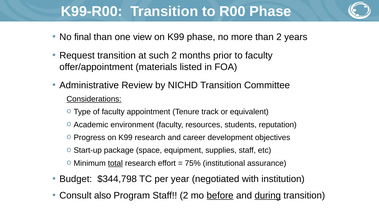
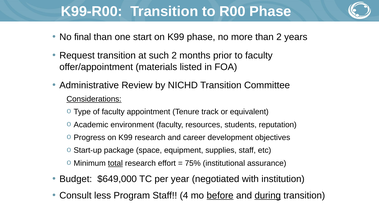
view: view -> start (142, 37)
$344,798: $344,798 -> $649,000 (117, 179)
also: also -> less (103, 196)
Staff 2: 2 -> 4 (184, 196)
